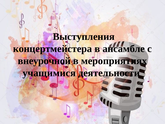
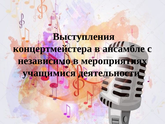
внеурочной: внеурочной -> независимо (44, 61)
